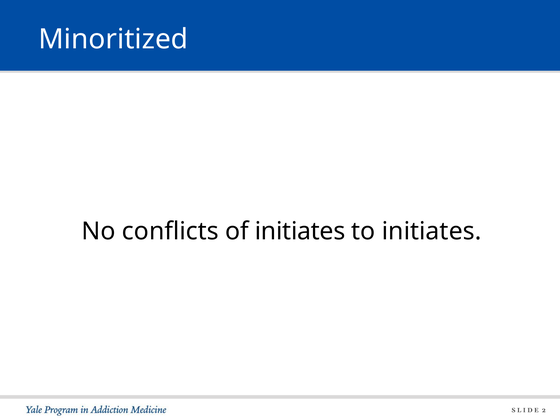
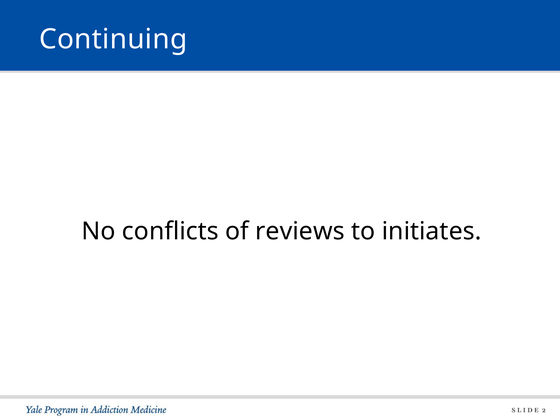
Minoritized: Minoritized -> Continuing (113, 39)
of initiates: initiates -> reviews (300, 231)
